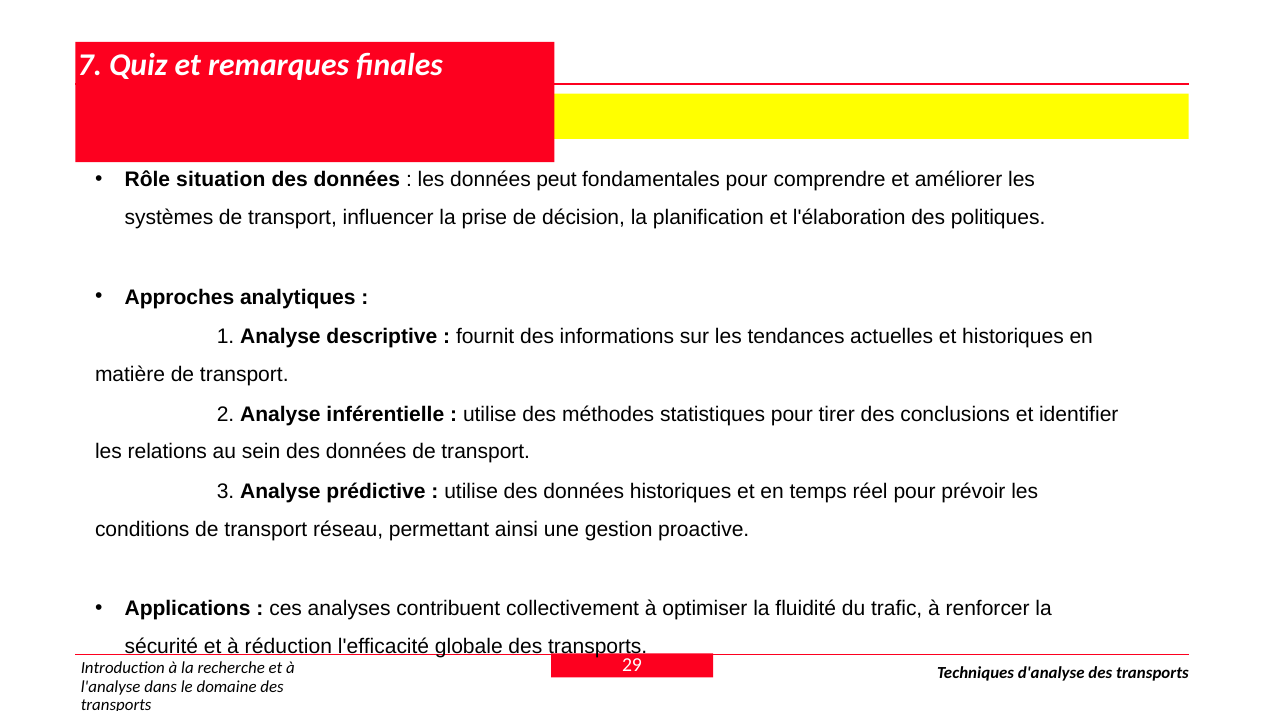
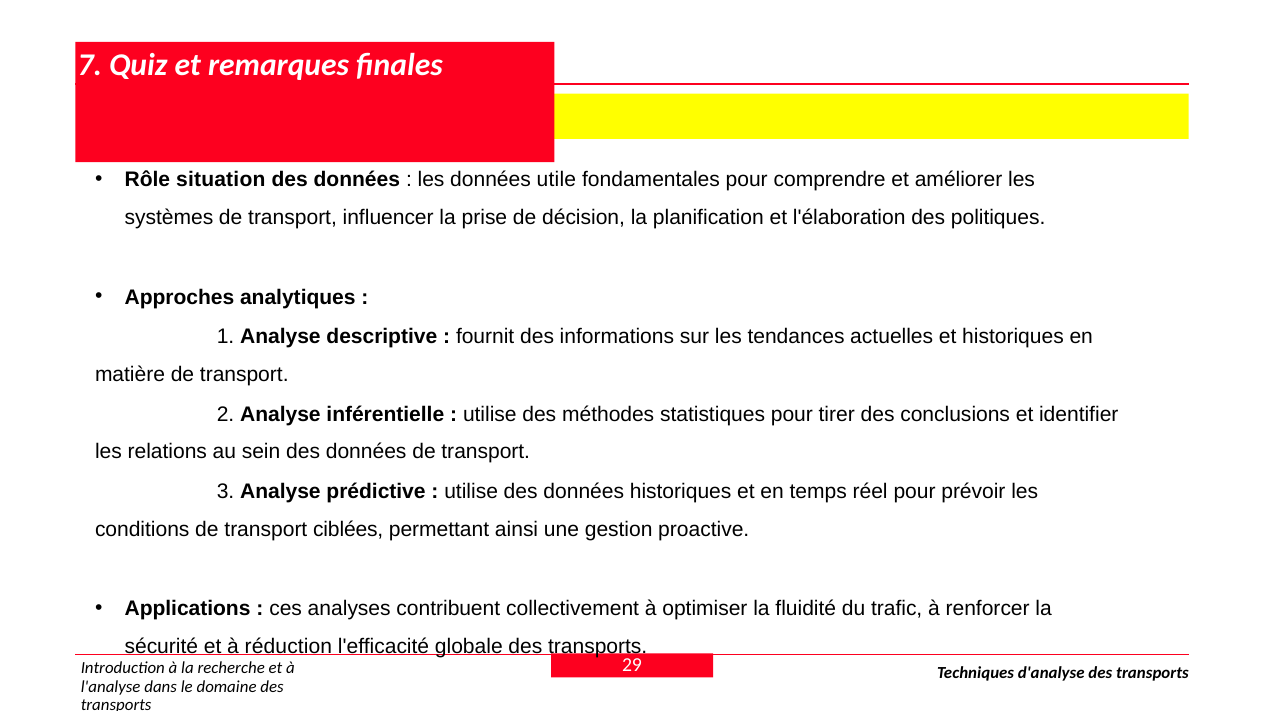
peut: peut -> utile (556, 180)
réseau: réseau -> ciblées (348, 530)
